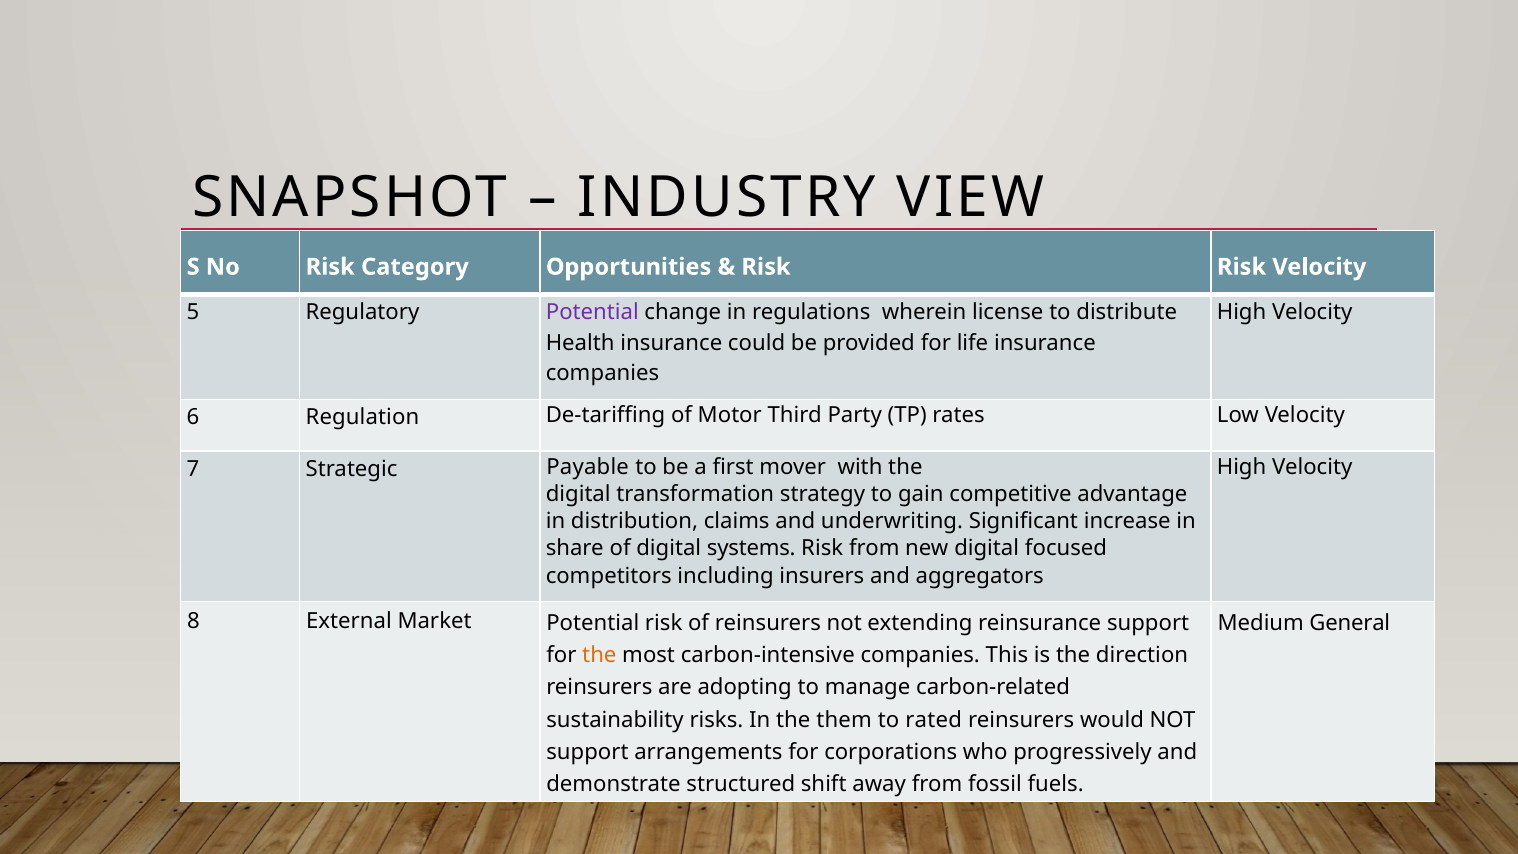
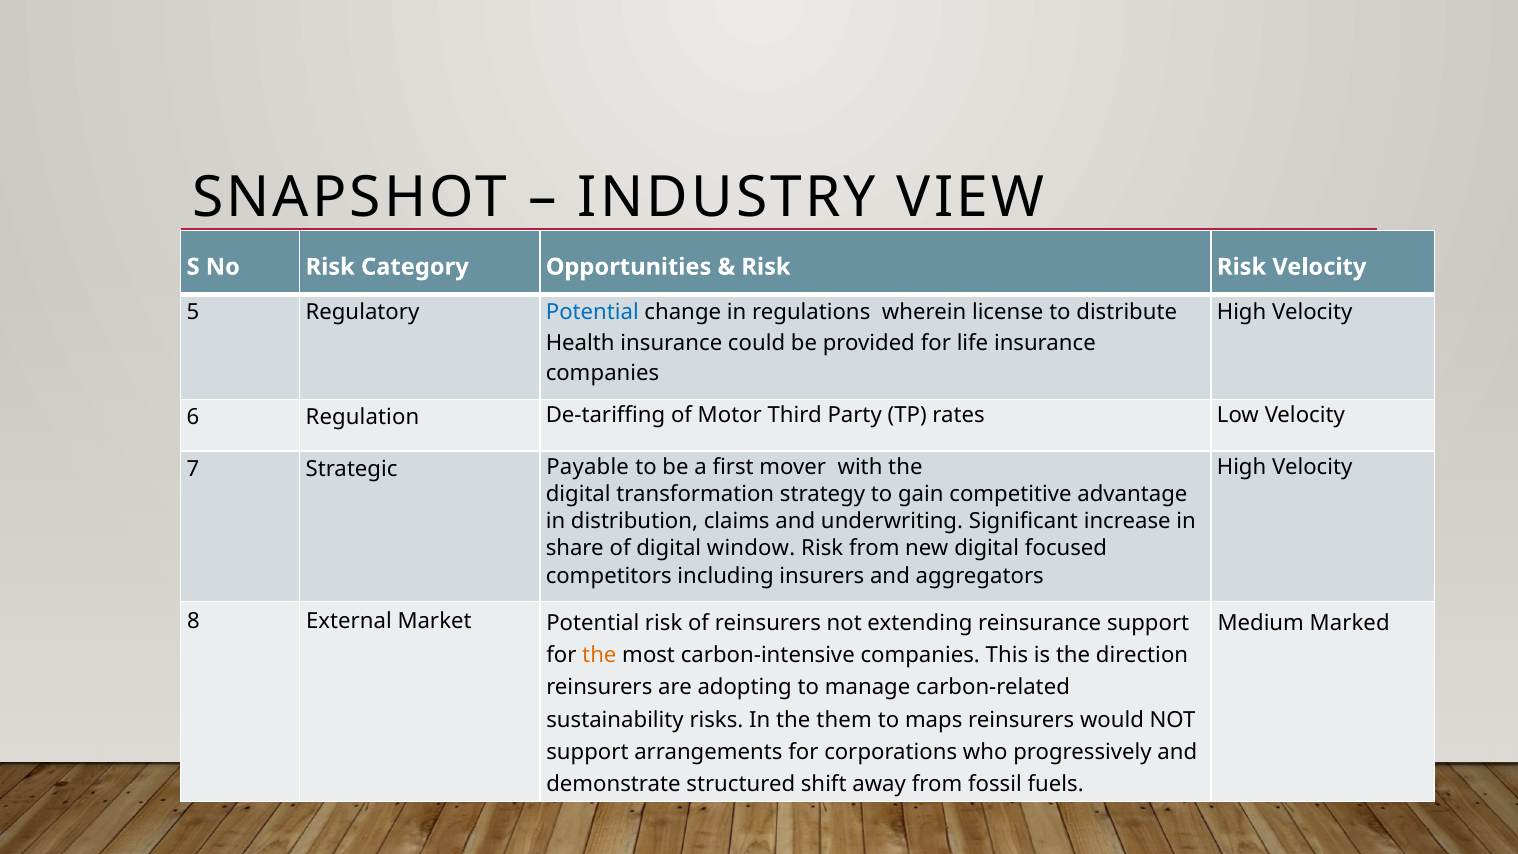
Potential colour: purple -> blue (592, 313)
systems: systems -> window (751, 549)
General: General -> Marked (1350, 623)
rated: rated -> maps (934, 720)
